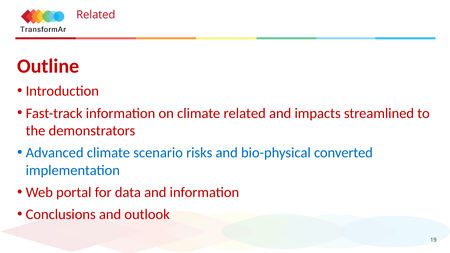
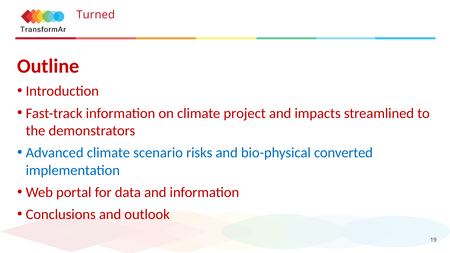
Related: Related -> Turned (96, 15)
climate related: related -> project (245, 113)
